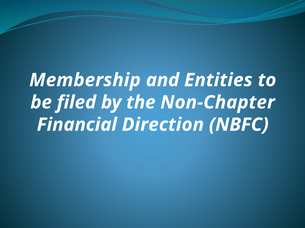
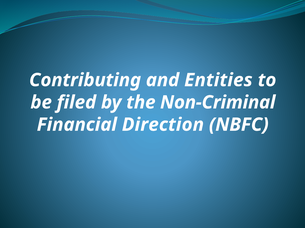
Membership: Membership -> Contributing (85, 80)
Non-Chapter: Non-Chapter -> Non-Criminal (218, 103)
